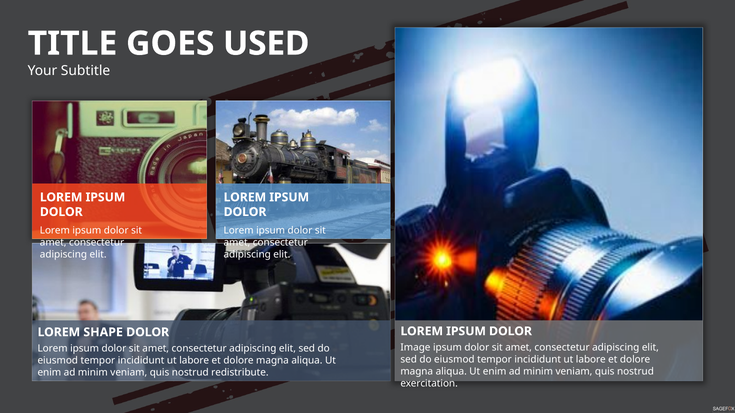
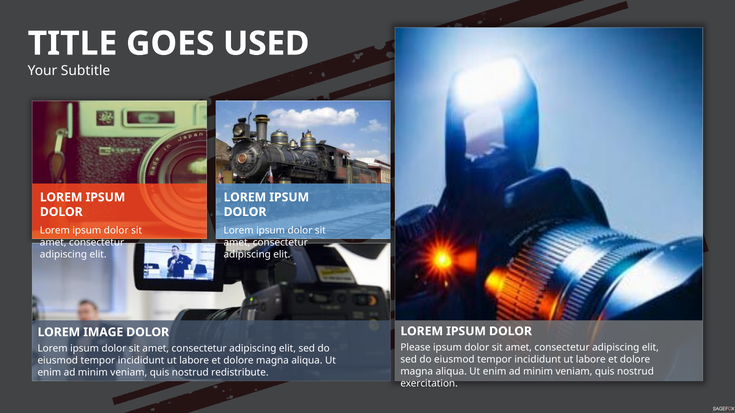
SHAPE: SHAPE -> IMAGE (103, 333)
Image: Image -> Please (415, 348)
